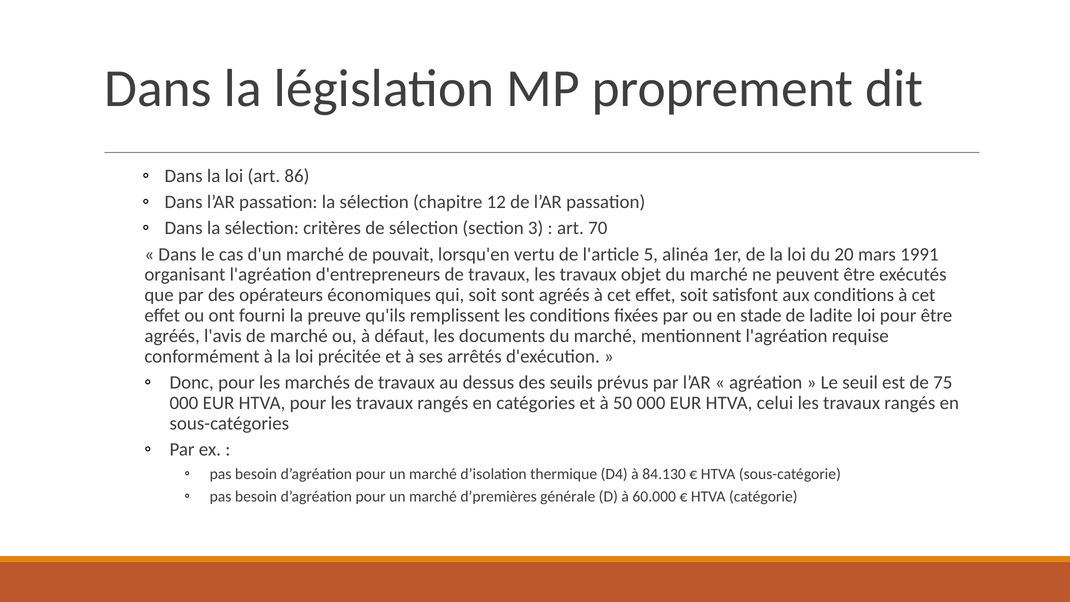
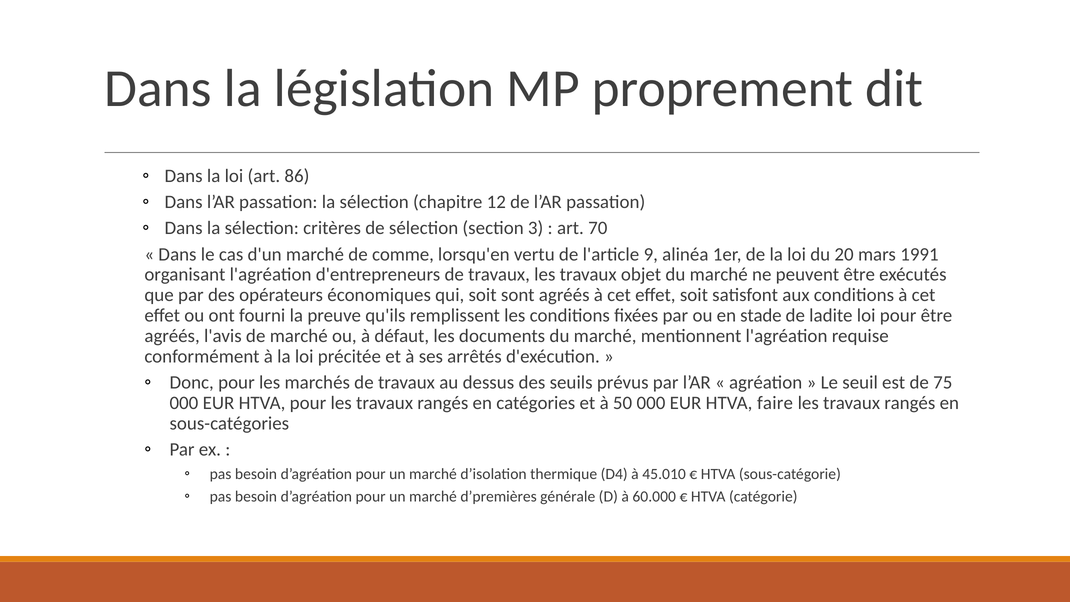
pouvait: pouvait -> comme (403, 254)
5: 5 -> 9 (651, 254)
celui: celui -> faire (775, 403)
84.130: 84.130 -> 45.010 (664, 474)
